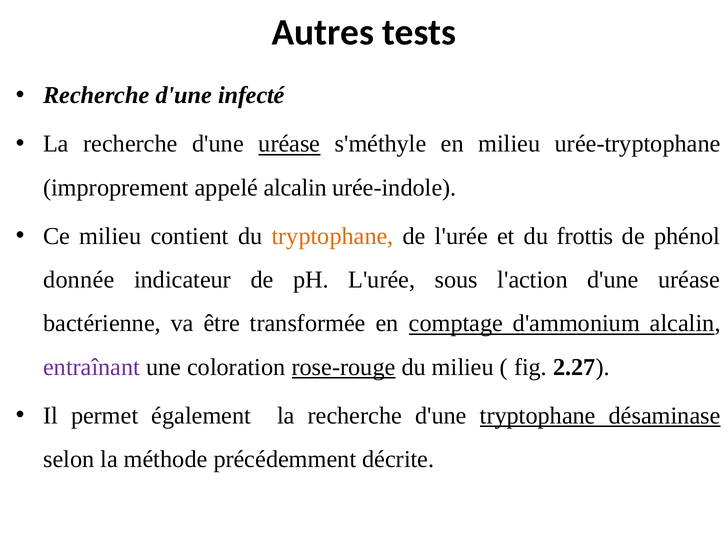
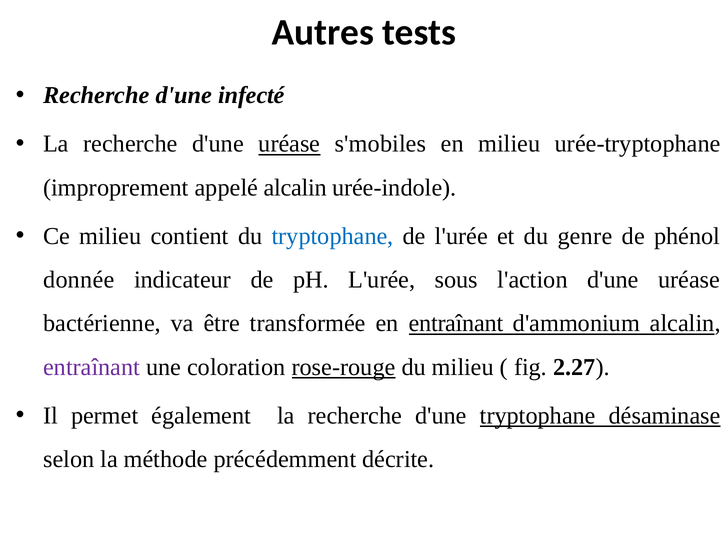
s'méthyle: s'méthyle -> s'mobiles (380, 144)
tryptophane colour: orange -> blue (333, 236)
frottis: frottis -> genre (585, 236)
en comptage: comptage -> entraînant (456, 323)
